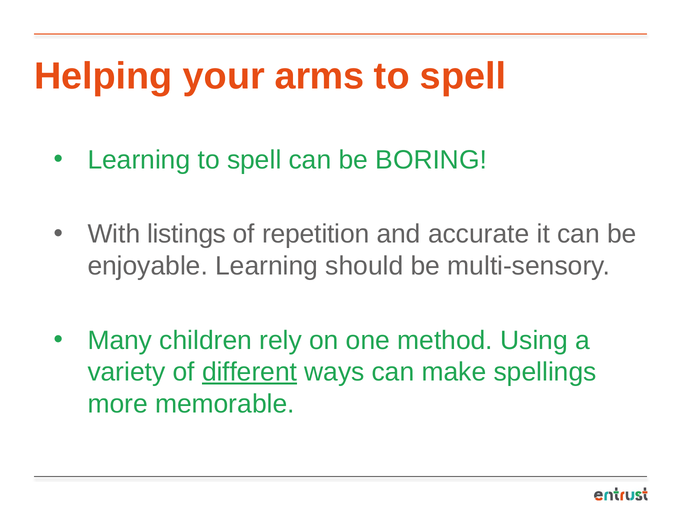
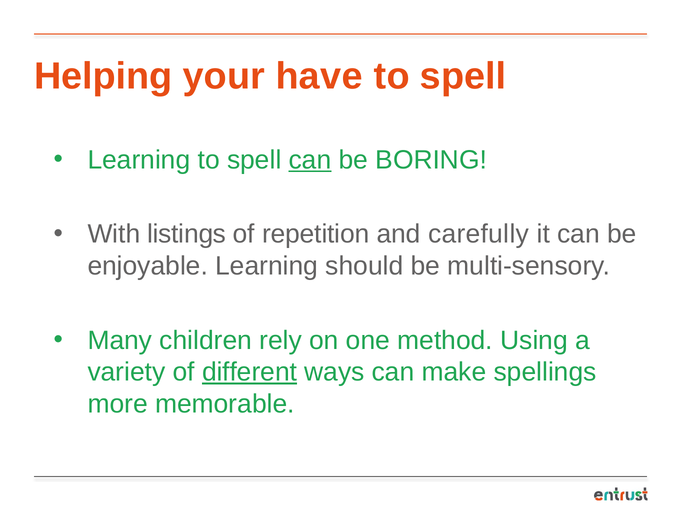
arms: arms -> have (319, 76)
can underline: none -> present (310, 160)
accurate: accurate -> carefully (479, 234)
